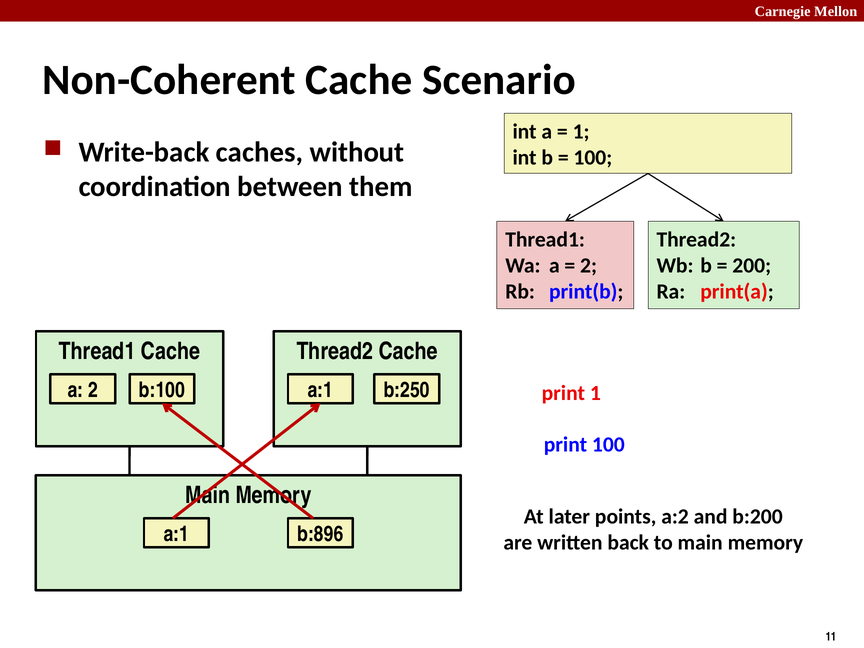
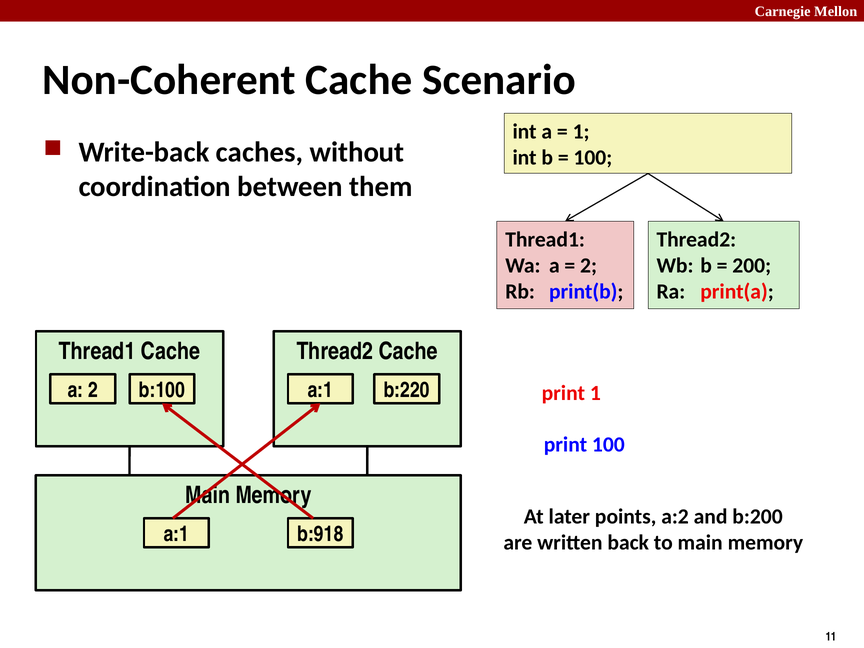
b:250: b:250 -> b:220 (407, 390)
b:896: b:896 -> b:918 (320, 534)
